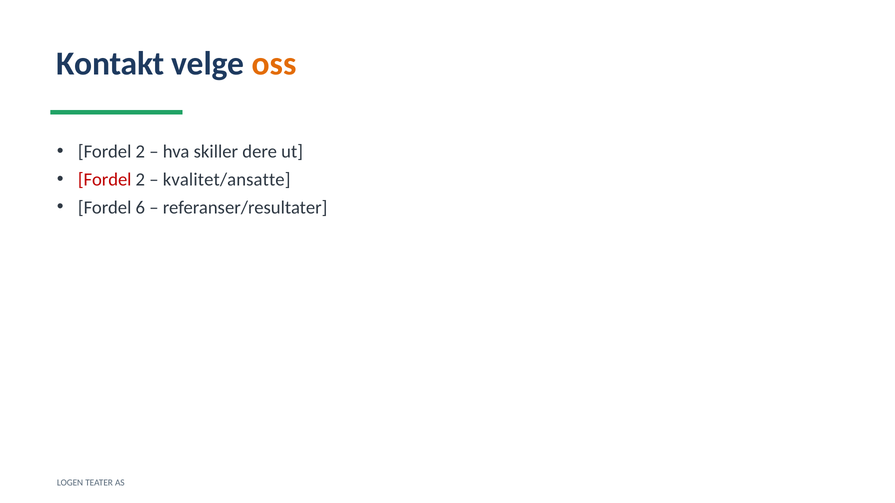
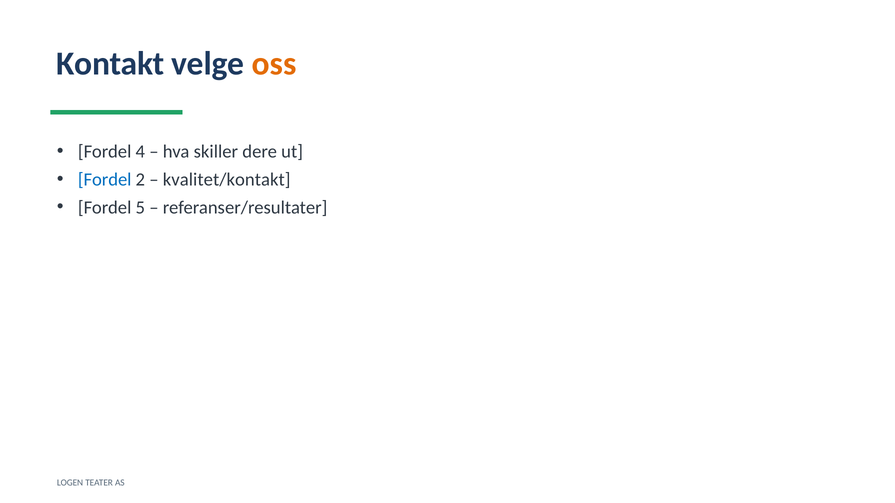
2: 2 -> 4 (140, 152)
Fordel colour: red -> blue (105, 180)
kvalitet/ansatte: kvalitet/ansatte -> kvalitet/kontakt (227, 180)
6: 6 -> 5 (140, 208)
